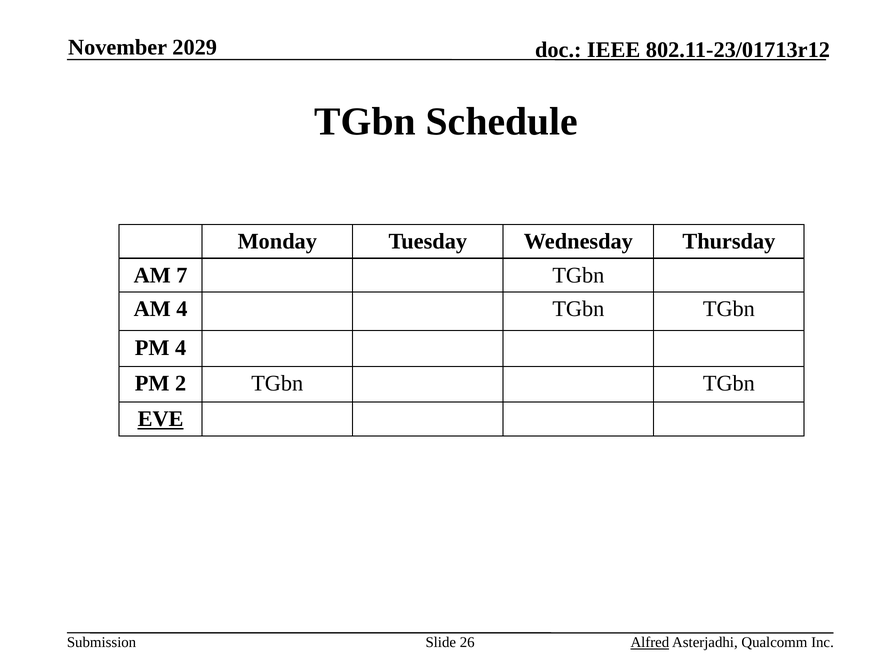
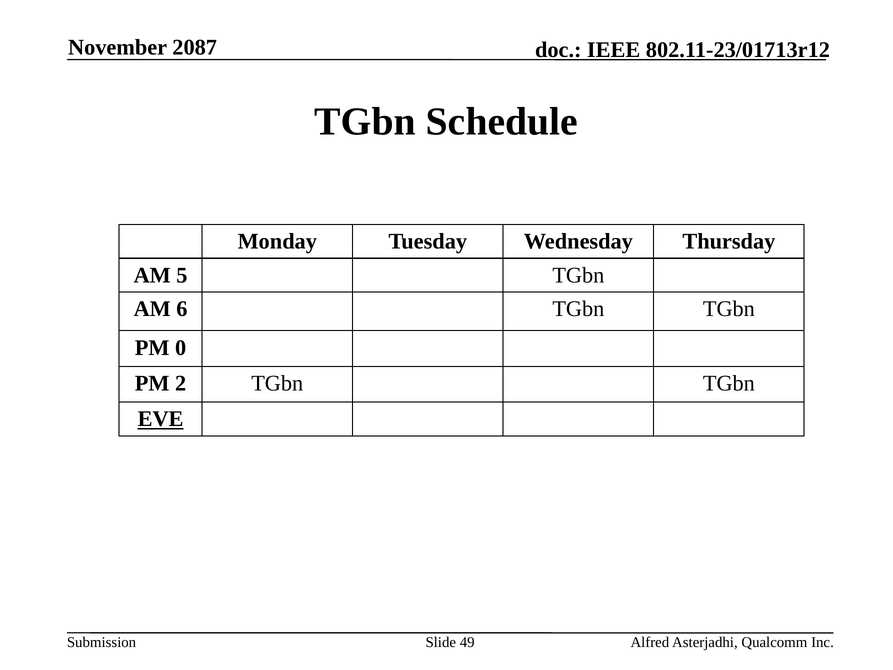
2029: 2029 -> 2087 (195, 47)
7: 7 -> 5 (182, 275)
AM 4: 4 -> 6 (182, 309)
PM 4: 4 -> 0 (181, 348)
26: 26 -> 49 (467, 642)
Alfred underline: present -> none (650, 642)
